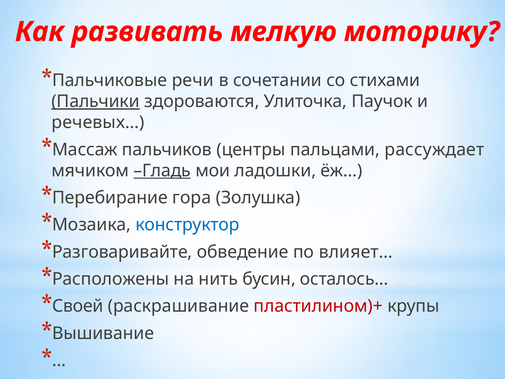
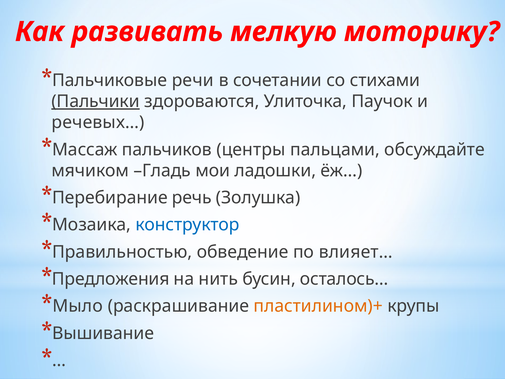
рассуждает: рассуждает -> обсуждайте (435, 150)
Гладь underline: present -> none (162, 171)
гора: гора -> речь (192, 198)
Разговаривайте: Разговаривайте -> Правильностью (122, 252)
Расположены: Расположены -> Предложения (111, 279)
Своей: Своей -> Мыло (78, 306)
пластилином)+ colour: red -> orange (318, 306)
